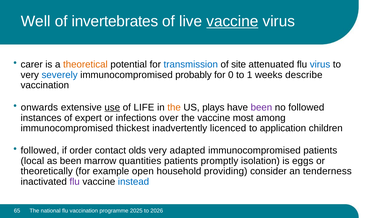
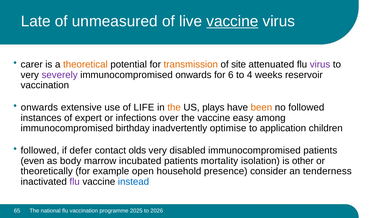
Well: Well -> Late (36, 21)
invertebrates: invertebrates -> unmeasured (115, 21)
transmission colour: blue -> orange (191, 64)
virus colour: blue -> purple (320, 64)
severely colour: blue -> purple (60, 75)
immunocompromised probably: probably -> onwards (193, 75)
0: 0 -> 6 (231, 75)
1: 1 -> 4 (250, 75)
describe: describe -> reservoir (304, 75)
use underline: present -> none (112, 107)
been colour: purple -> orange (261, 107)
most: most -> easy (243, 118)
thickest: thickest -> birthday (133, 128)
licenced: licenced -> optimise (228, 128)
order: order -> defer (81, 150)
adapted: adapted -> disabled (188, 150)
local: local -> even (32, 161)
as been: been -> body (71, 161)
quantities: quantities -> incubated (140, 161)
promptly: promptly -> mortality (219, 161)
eggs: eggs -> other (303, 161)
providing: providing -> presence (226, 171)
